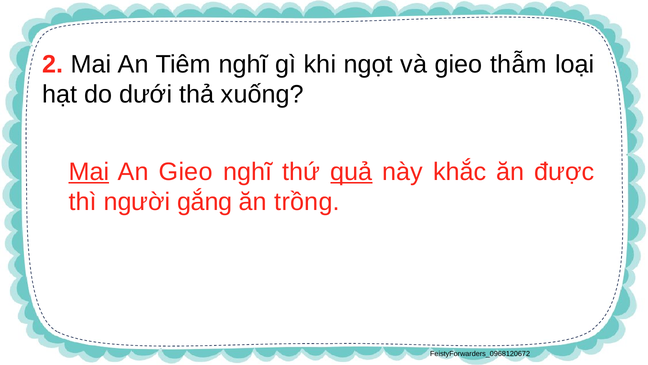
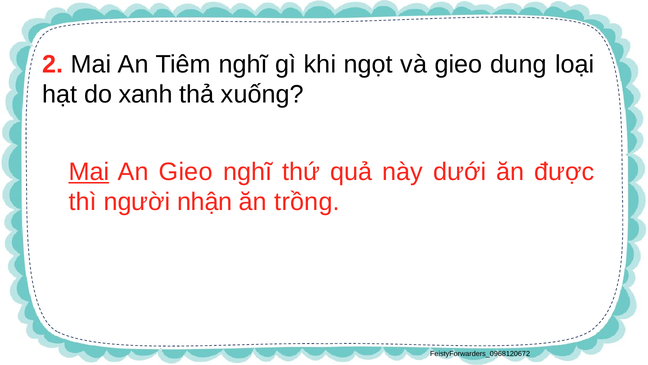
thẫm: thẫm -> dung (519, 64)
dưới: dưới -> xanh (146, 94)
quả underline: present -> none (351, 172)
khắc: khắc -> dưới (460, 172)
gắng: gắng -> nhận (205, 202)
